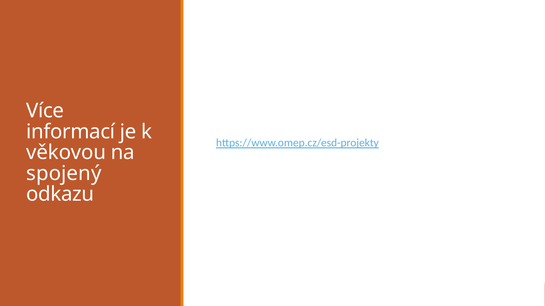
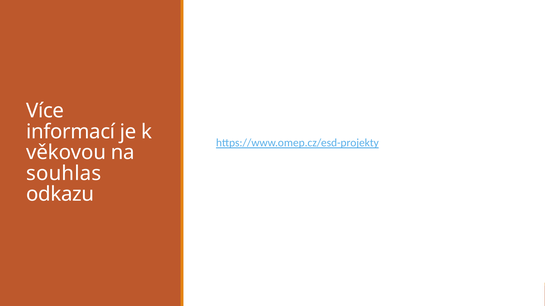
spojený: spojený -> souhlas (64, 174)
